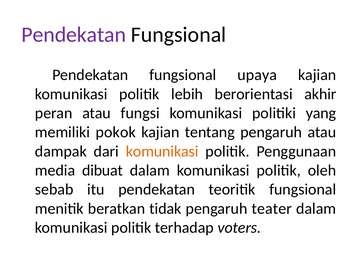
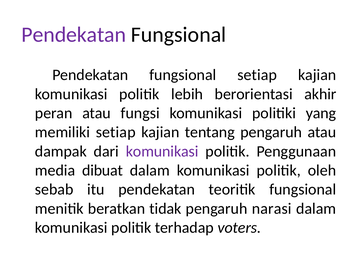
fungsional upaya: upaya -> setiap (257, 75)
memiliki pokok: pokok -> setiap (116, 132)
komunikasi colour: orange -> purple (162, 152)
teater: teater -> narasi (272, 209)
